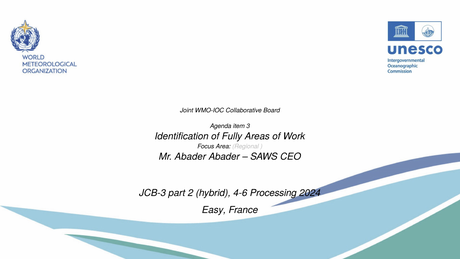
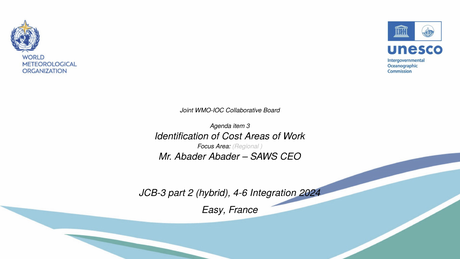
Fully: Fully -> Cost (232, 136)
Processing: Processing -> Integration (273, 193)
